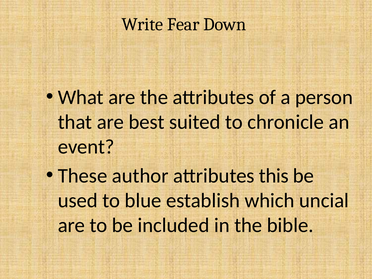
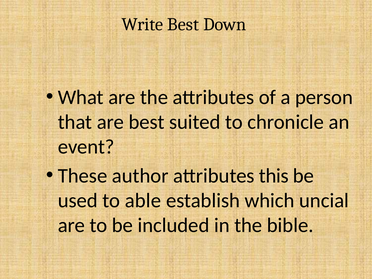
Write Fear: Fear -> Best (183, 24)
blue: blue -> able (143, 201)
